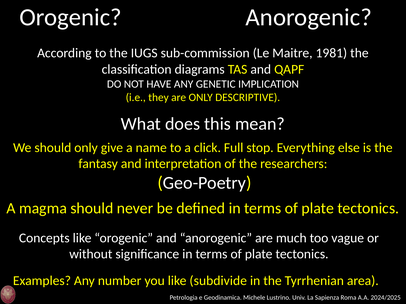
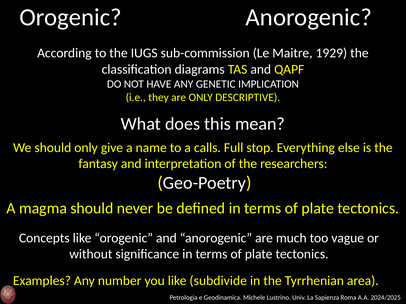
1981: 1981 -> 1929 (331, 53)
click: click -> calls (207, 148)
